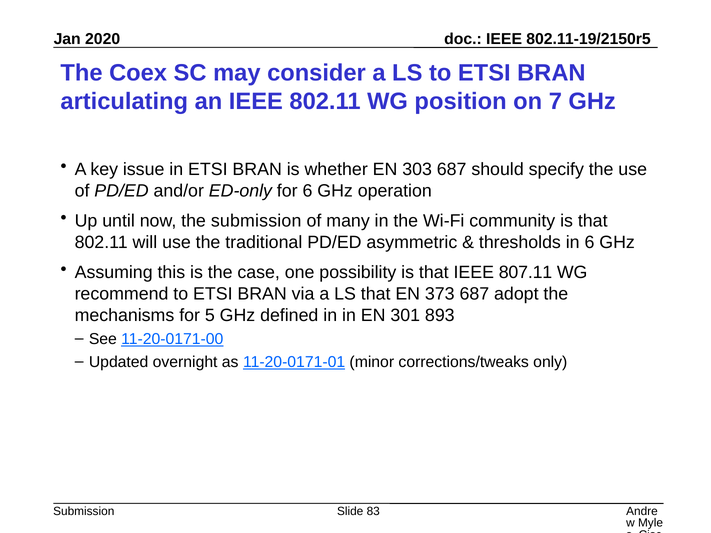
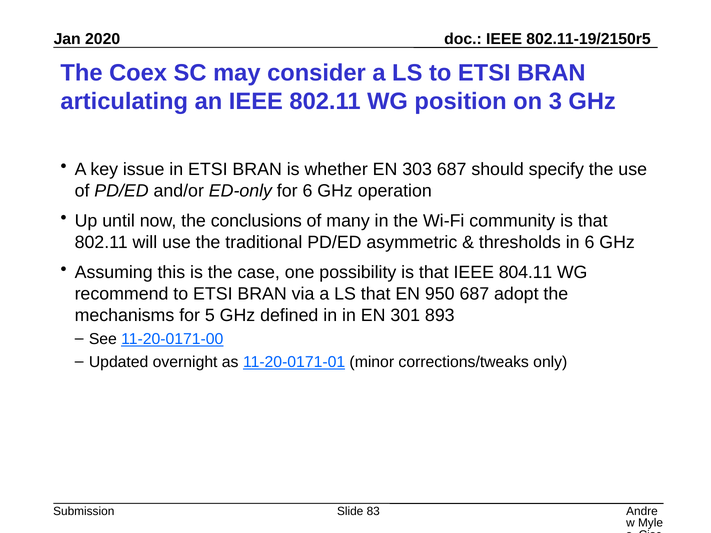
7: 7 -> 3 (555, 101)
the submission: submission -> conclusions (256, 221)
807.11: 807.11 -> 804.11 (525, 273)
373: 373 -> 950 (440, 294)
